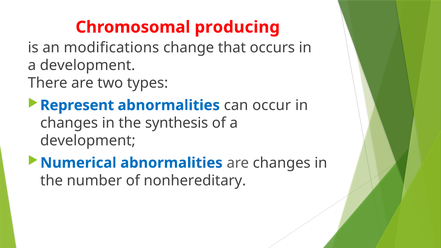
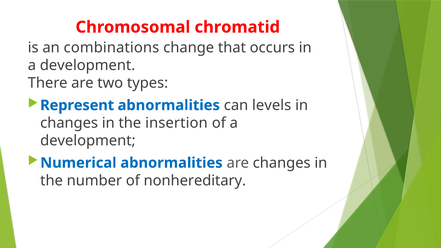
producing: producing -> chromatid (237, 27)
modifications: modifications -> combinations (111, 48)
occur: occur -> levels (272, 105)
synthesis: synthesis -> insertion (176, 123)
